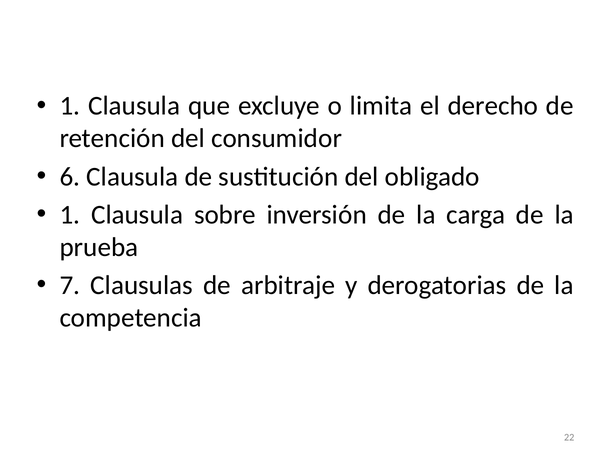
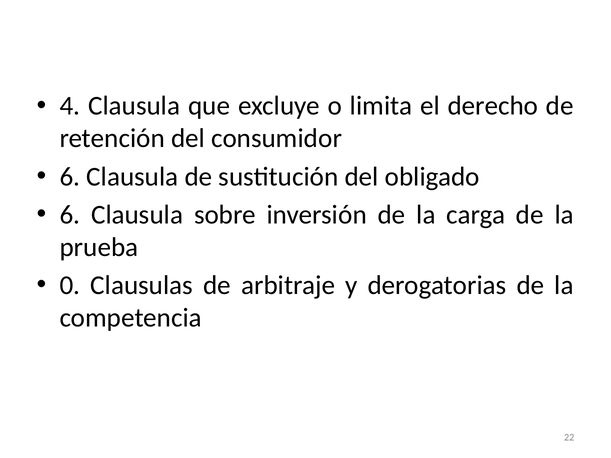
1: 1 -> 4 (70, 106)
1: 1 -> 6 (70, 215)
7: 7 -> 0 (70, 285)
